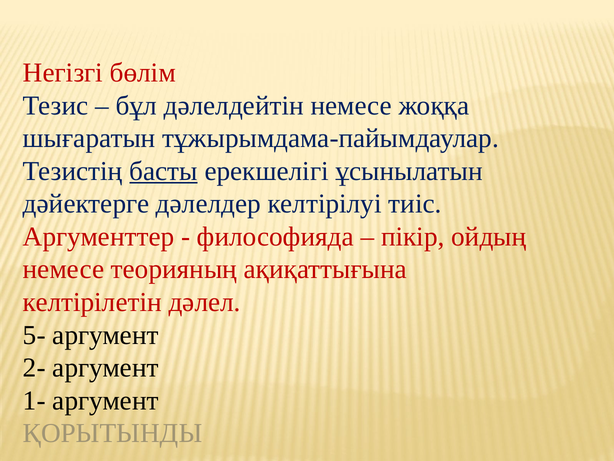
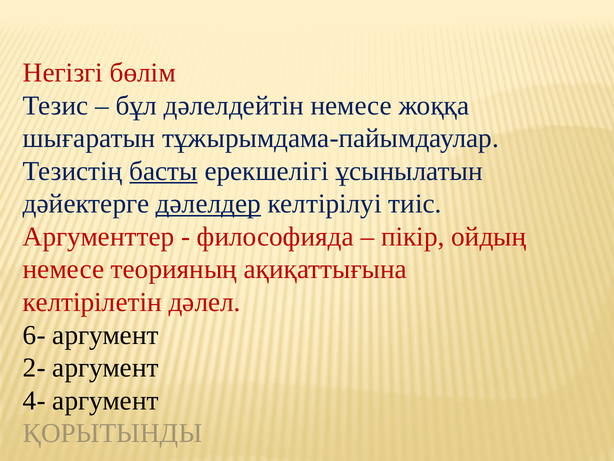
дәлелдер underline: none -> present (208, 204)
5-: 5- -> 6- (34, 335)
1-: 1- -> 4- (34, 400)
